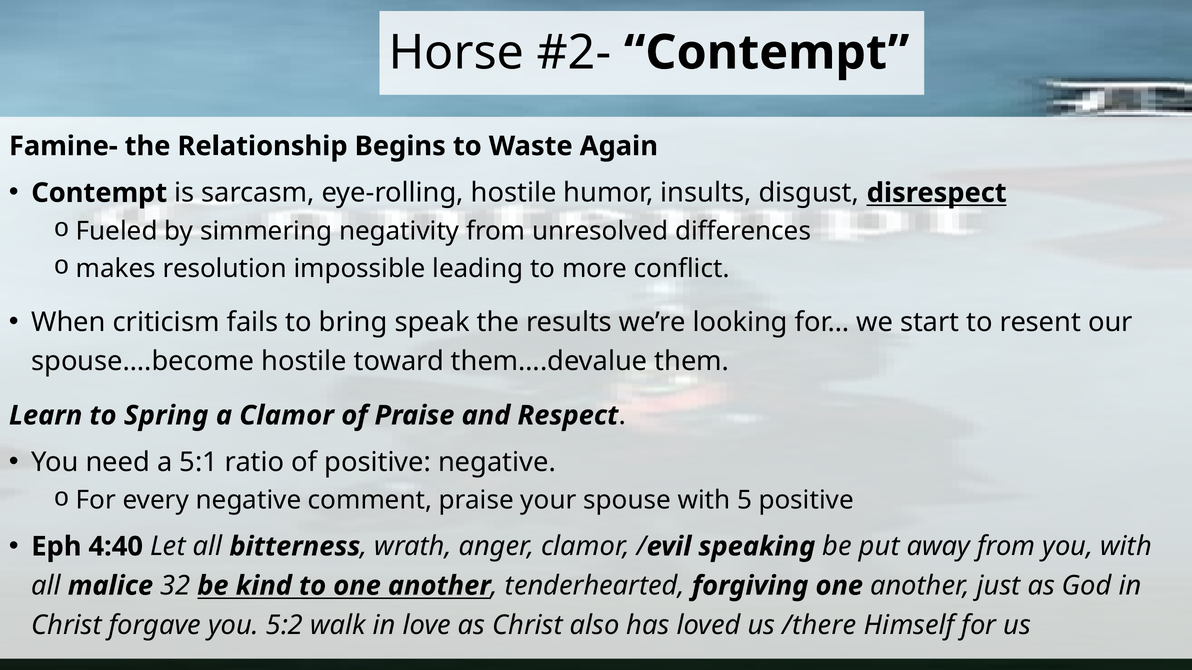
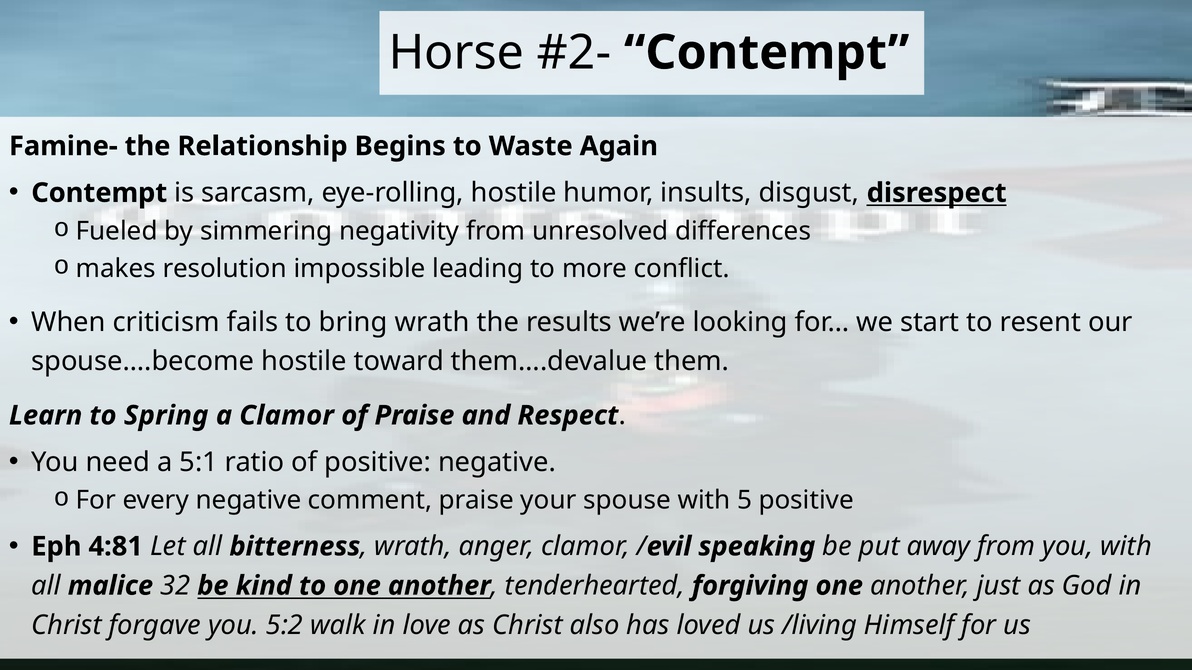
bring speak: speak -> wrath (432, 322)
4:40: 4:40 -> 4:81 (116, 547)
/there: /there -> /living (820, 625)
